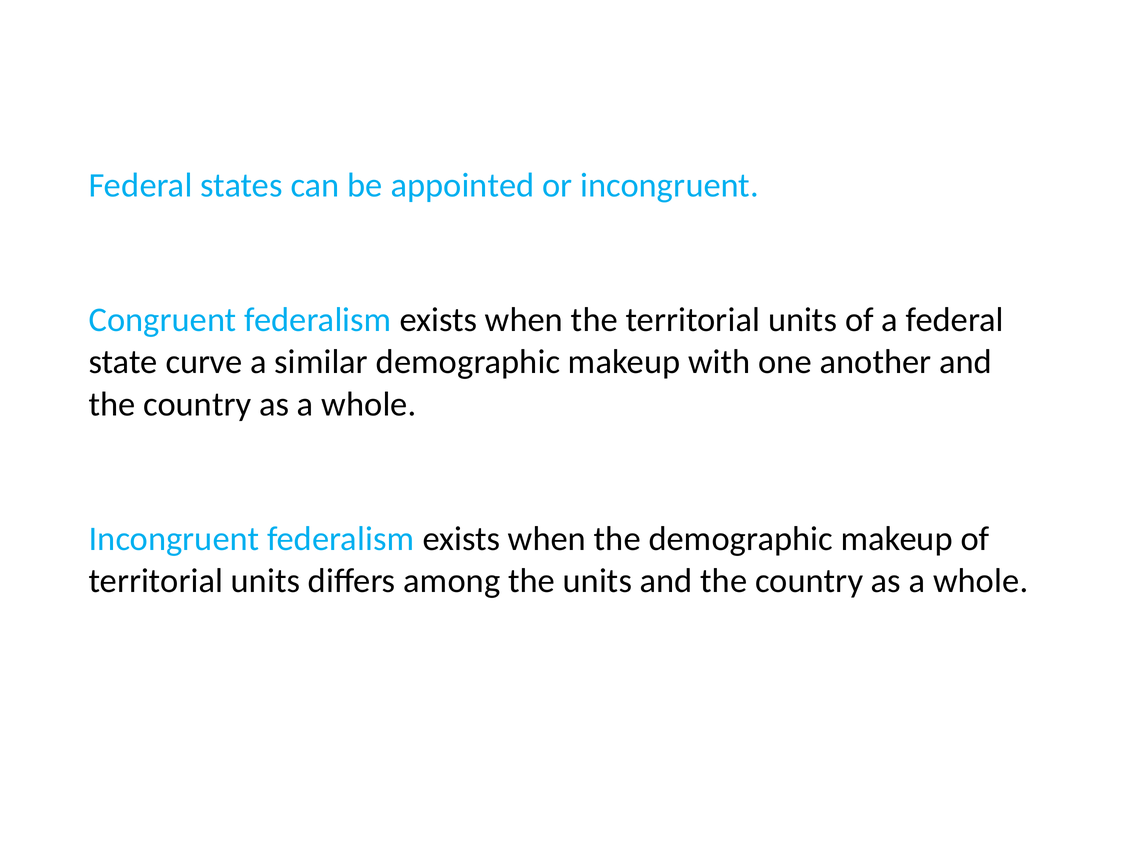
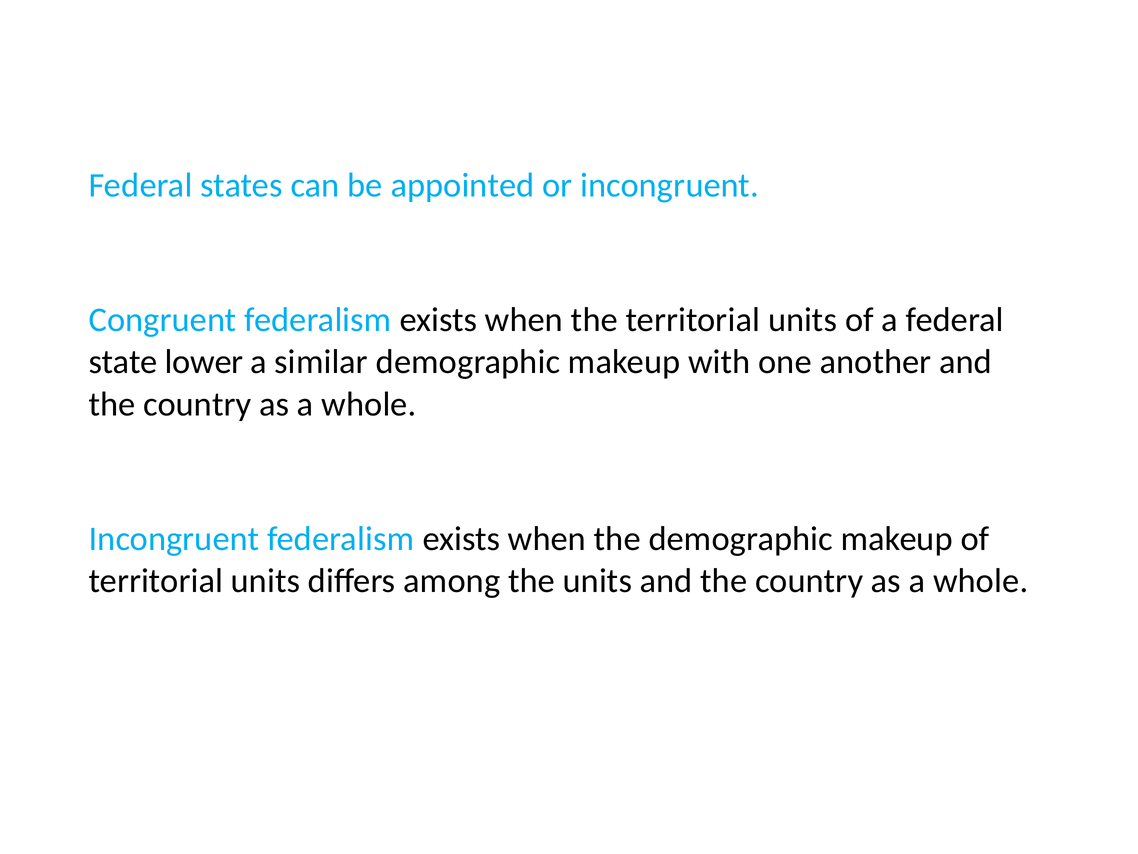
curve: curve -> lower (204, 362)
